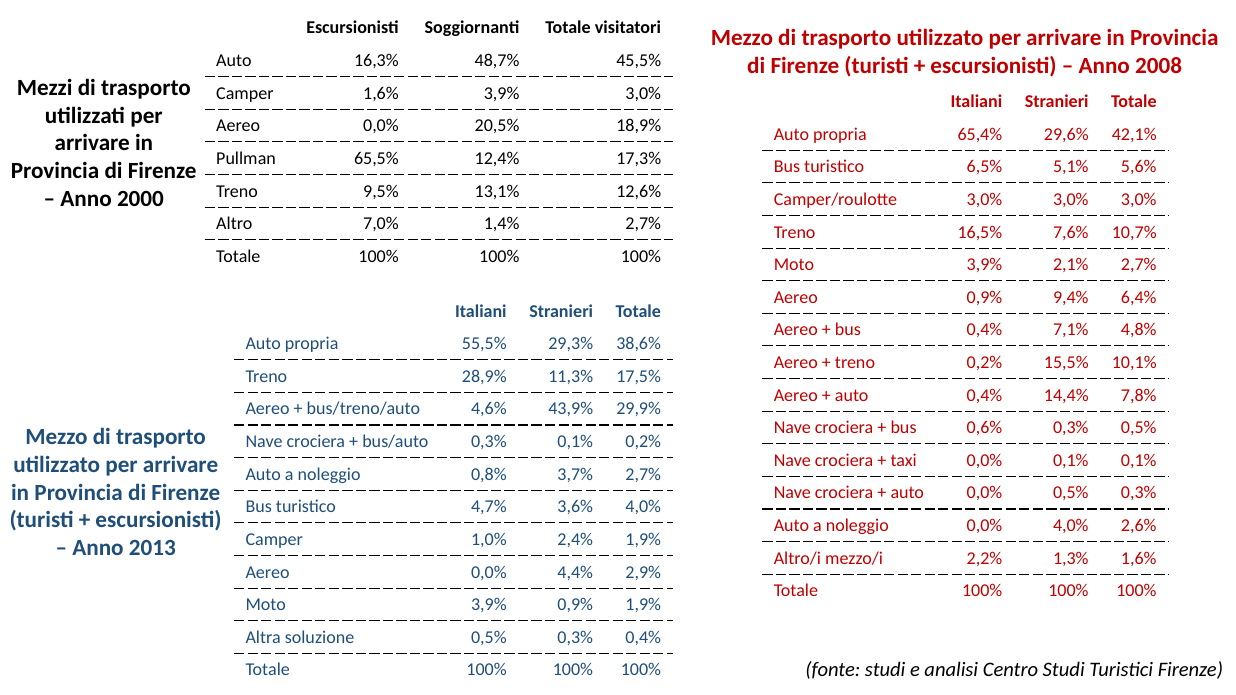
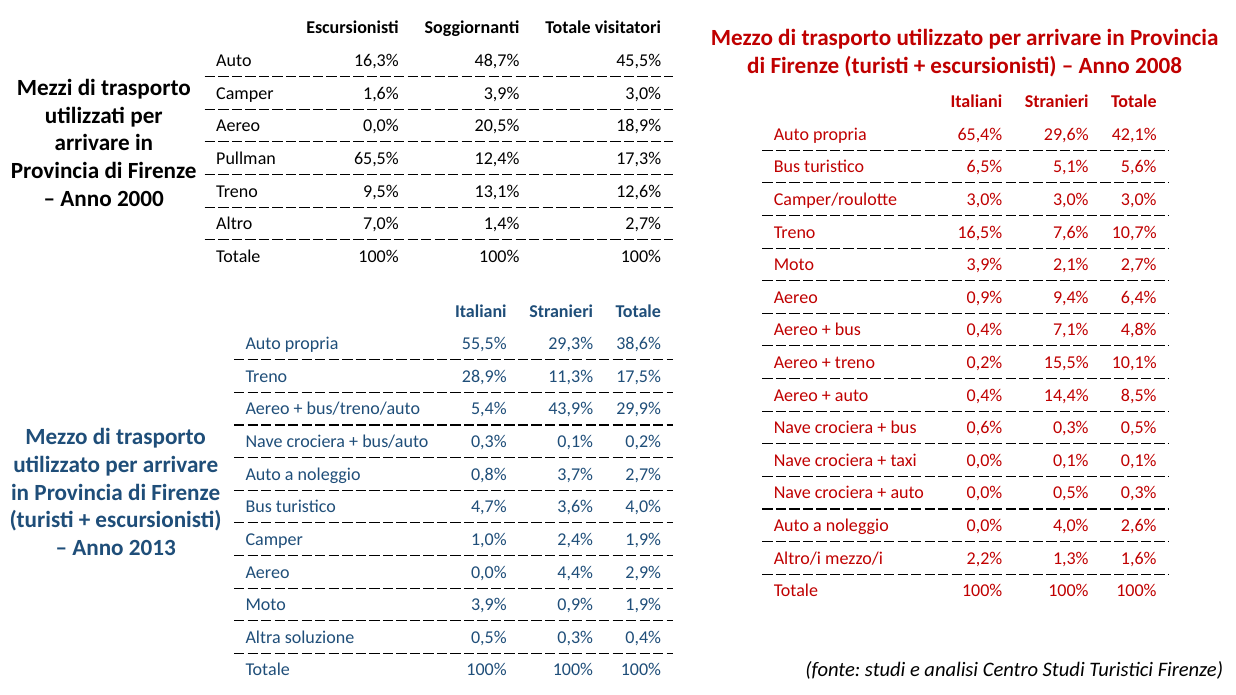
7,8%: 7,8% -> 8,5% (1139, 395)
4,6%: 4,6% -> 5,4% (489, 409)
